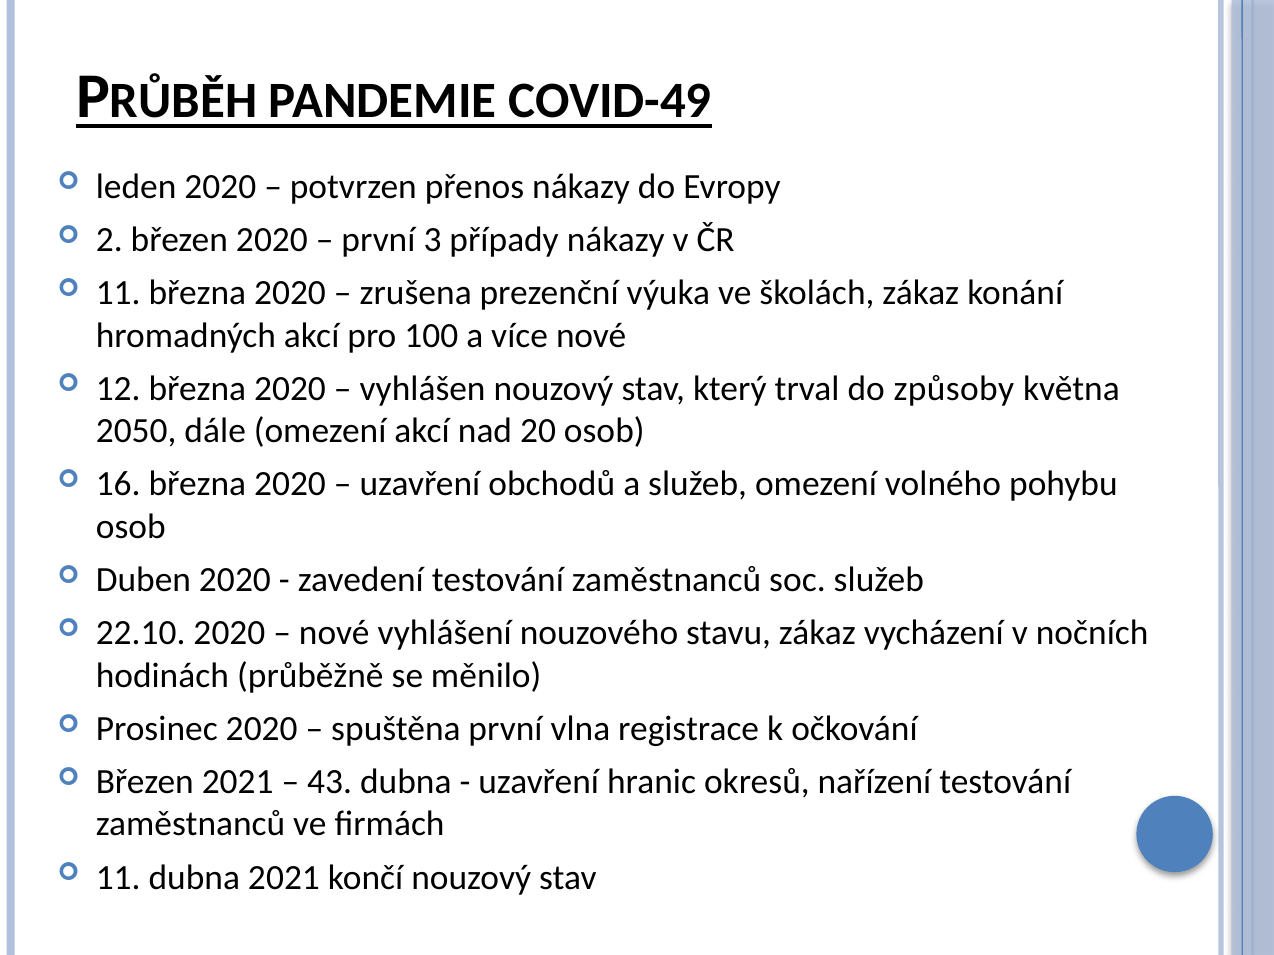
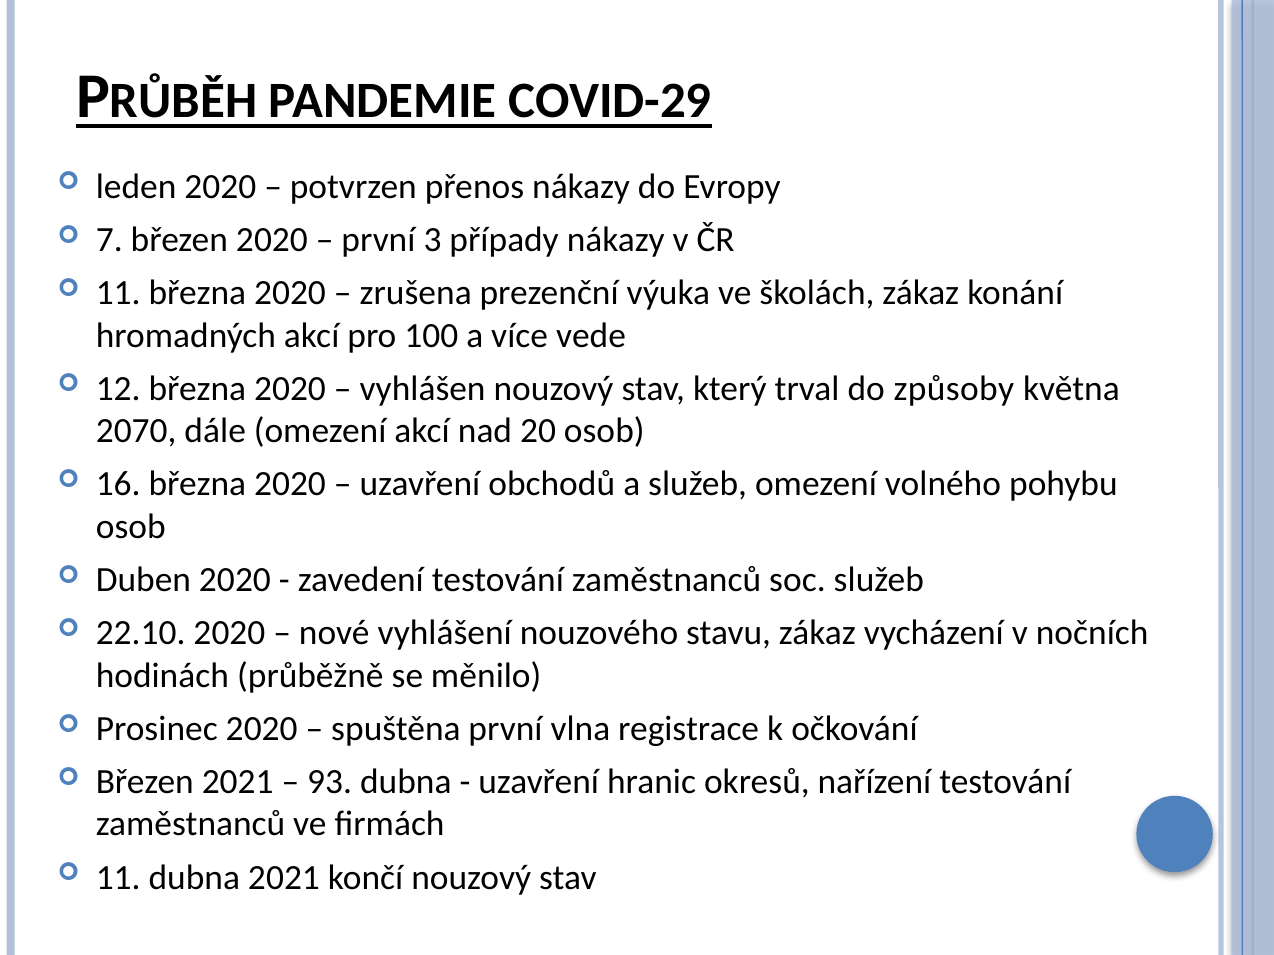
COVID-49: COVID-49 -> COVID-29 (610, 101)
2: 2 -> 7 (109, 240)
více nové: nové -> vede (591, 336)
2050: 2050 -> 2070 (136, 431)
43: 43 -> 93 (330, 782)
